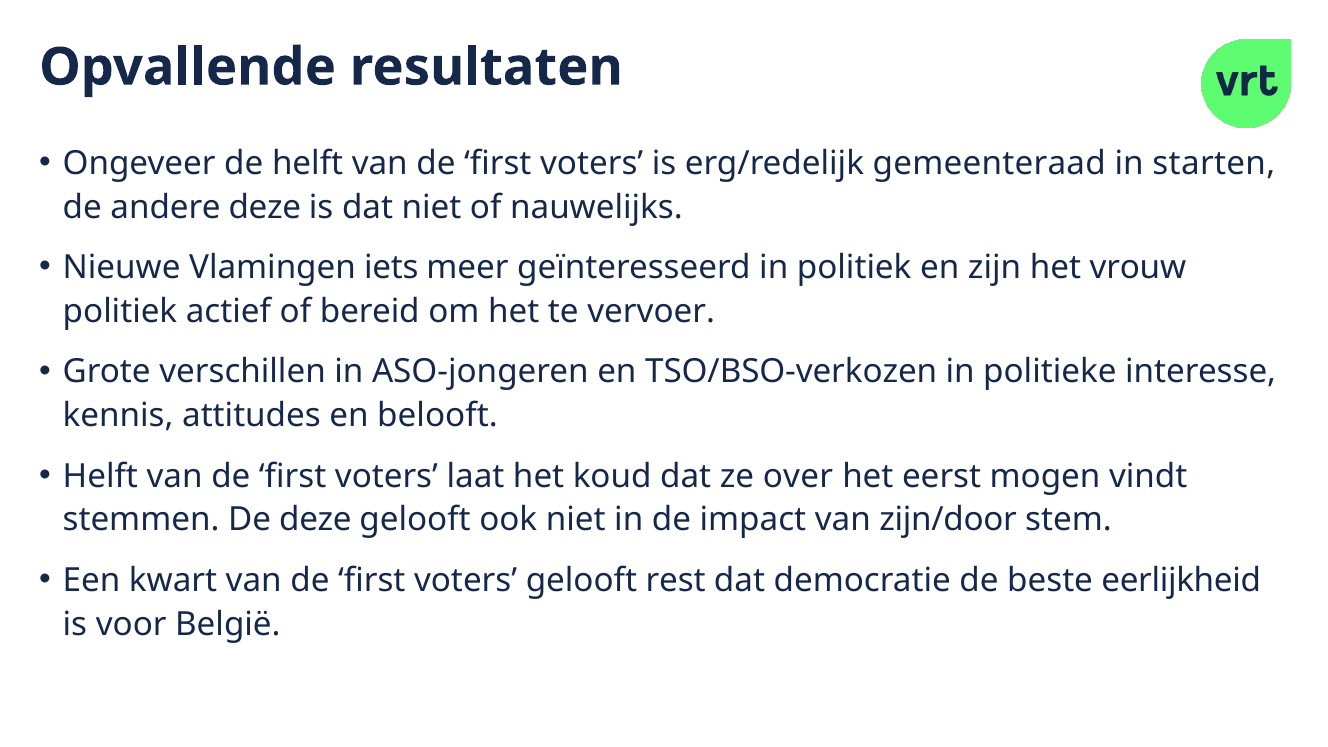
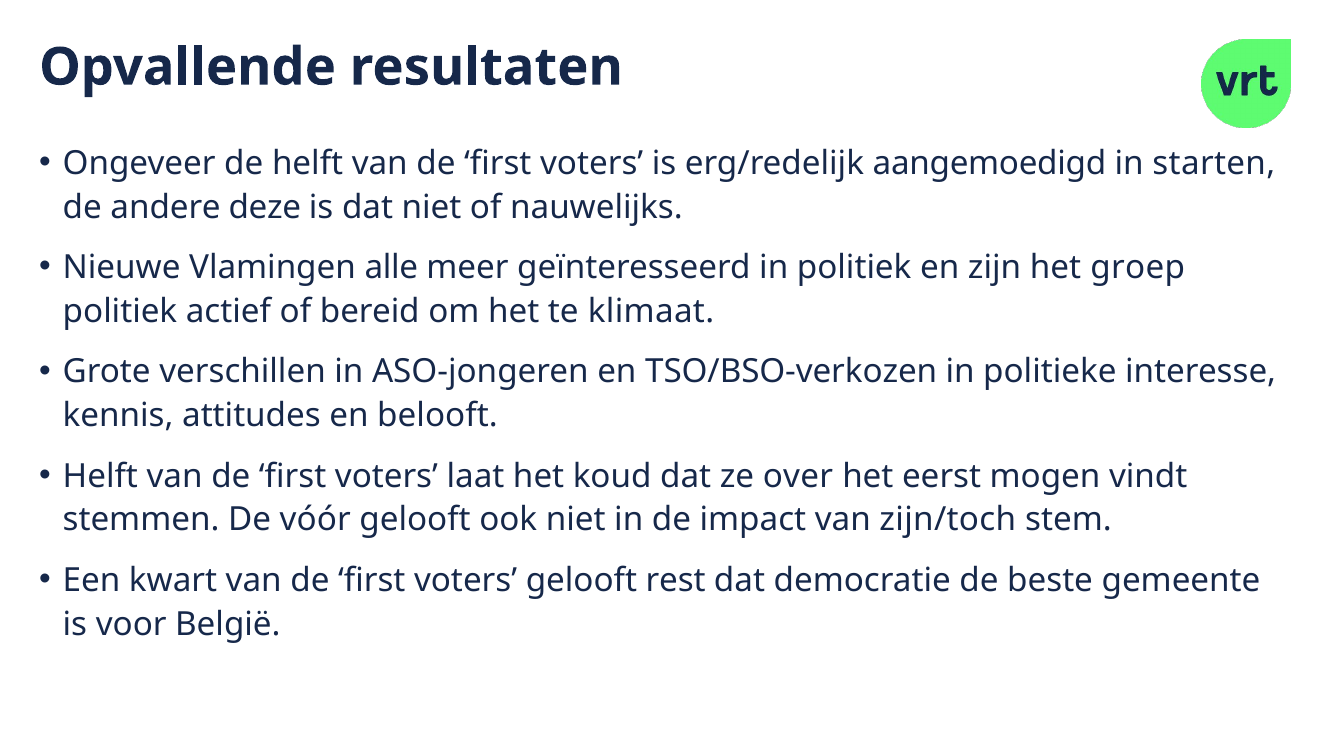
gemeenteraad: gemeenteraad -> aangemoedigd (989, 163)
iets: iets -> alle (391, 268)
vrouw: vrouw -> groep (1138, 268)
vervoer: vervoer -> klimaat (651, 311)
De deze: deze -> vóór (315, 520)
zijn/door: zijn/door -> zijn/toch (948, 520)
eerlijkheid: eerlijkheid -> gemeente (1181, 580)
